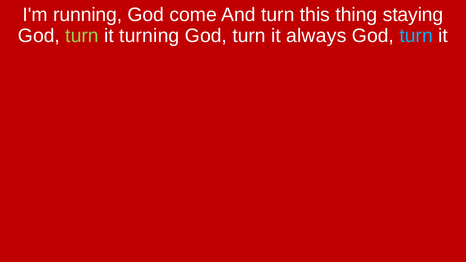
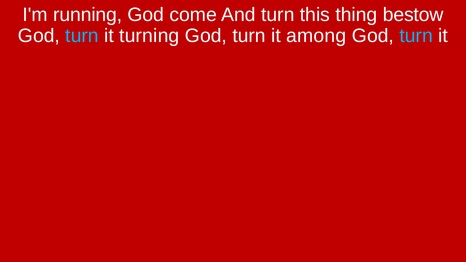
staying: staying -> bestow (413, 15)
turn colour: light green -> light blue (82, 36)
always: always -> among (316, 36)
